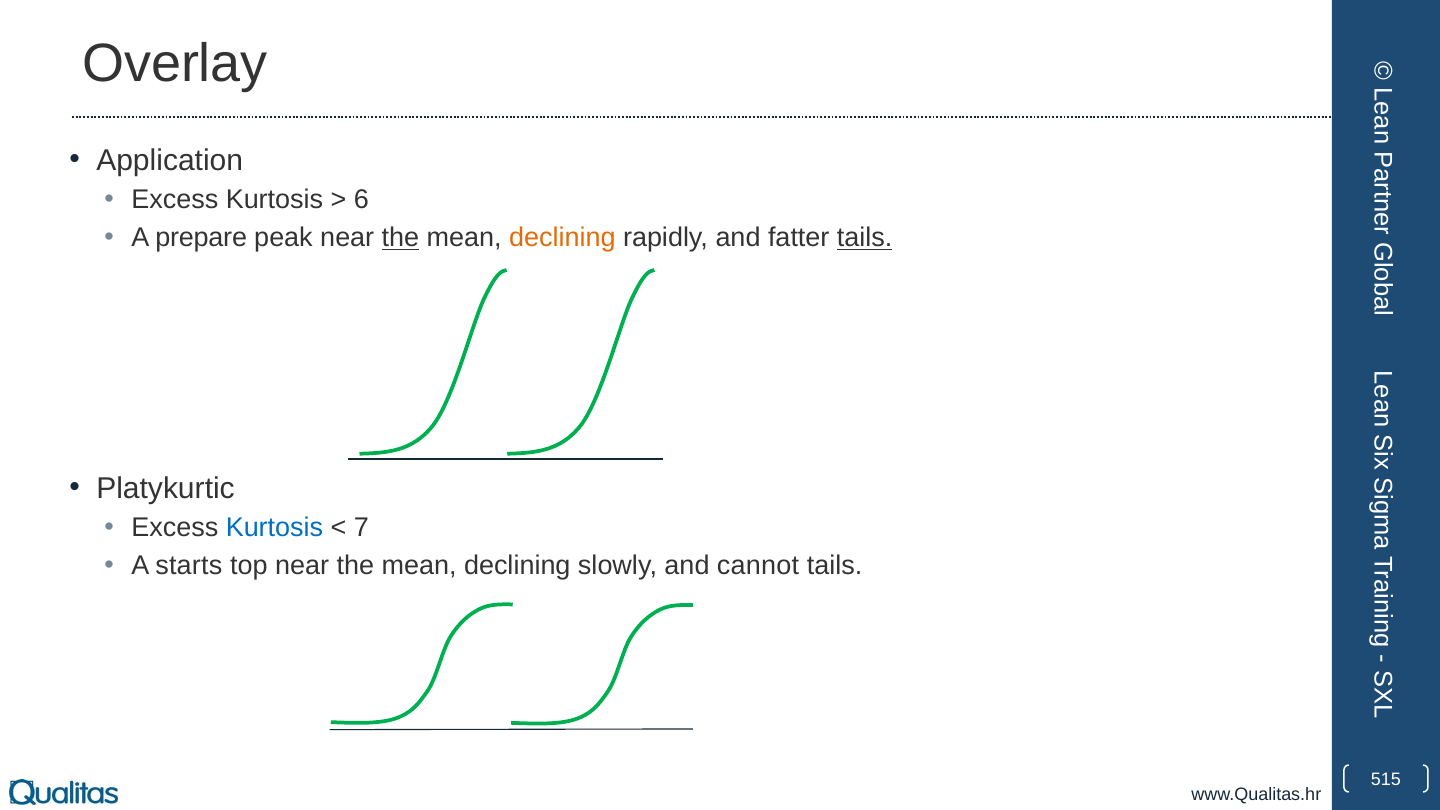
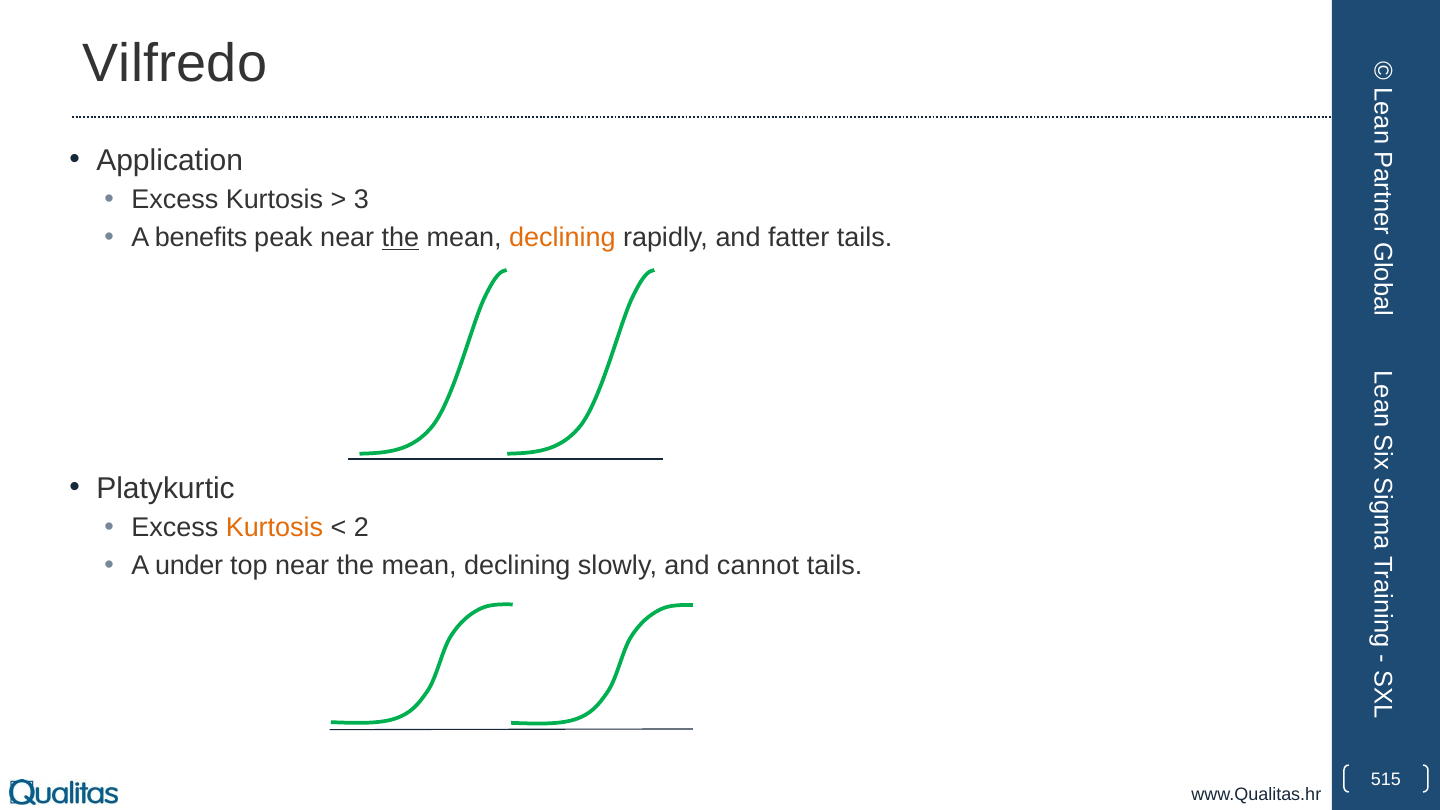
Overlay: Overlay -> Vilfredo (175, 64)
6: 6 -> 3 (361, 200)
prepare: prepare -> benefits (201, 238)
tails underline: present -> none (865, 238)
Kurtosis colour: blue -> orange (274, 528)
7: 7 -> 2 (361, 528)
starts: starts -> under (189, 566)
